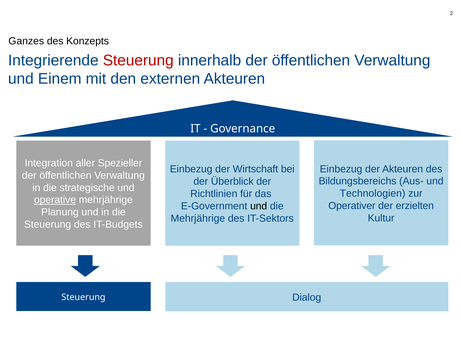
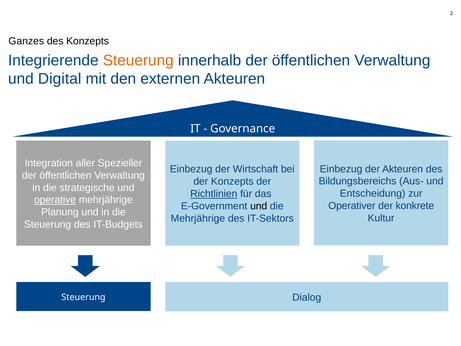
Steuerung colour: red -> orange (138, 60)
Einem: Einem -> Digital (60, 79)
der Überblick: Überblick -> Konzepts (232, 181)
Technologien: Technologien -> Entscheidung (373, 193)
Richtlinien underline: none -> present (214, 194)
erzielten: erzielten -> konkrete (415, 206)
